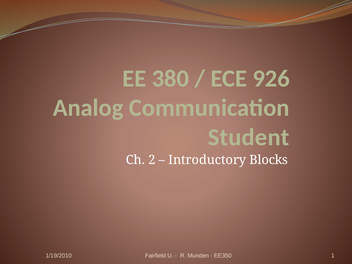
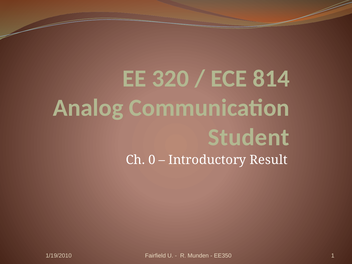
380: 380 -> 320 (170, 79)
926: 926 -> 814 (271, 79)
2: 2 -> 0 (152, 160)
Blocks: Blocks -> Result (269, 160)
